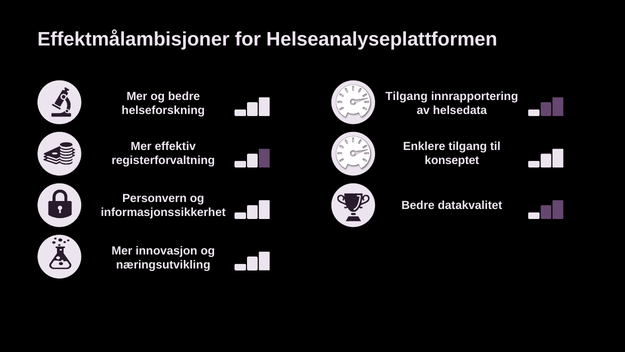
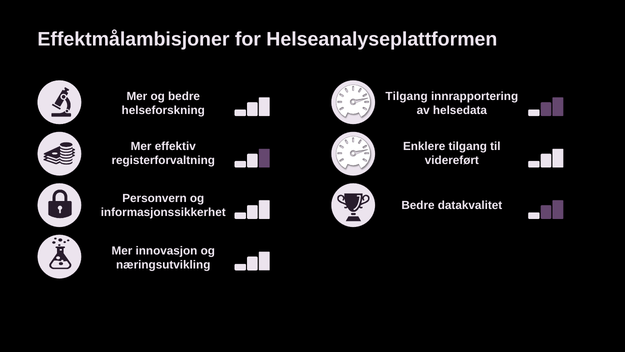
konseptet: konseptet -> videreført (452, 160)
